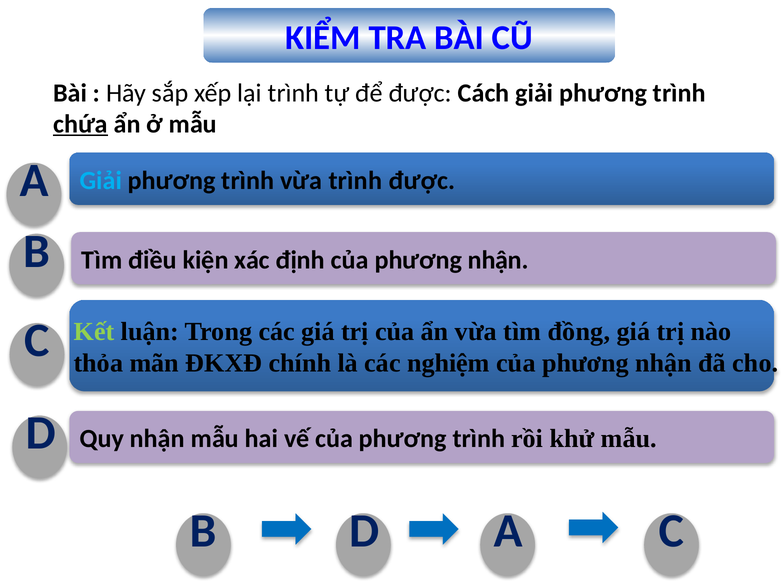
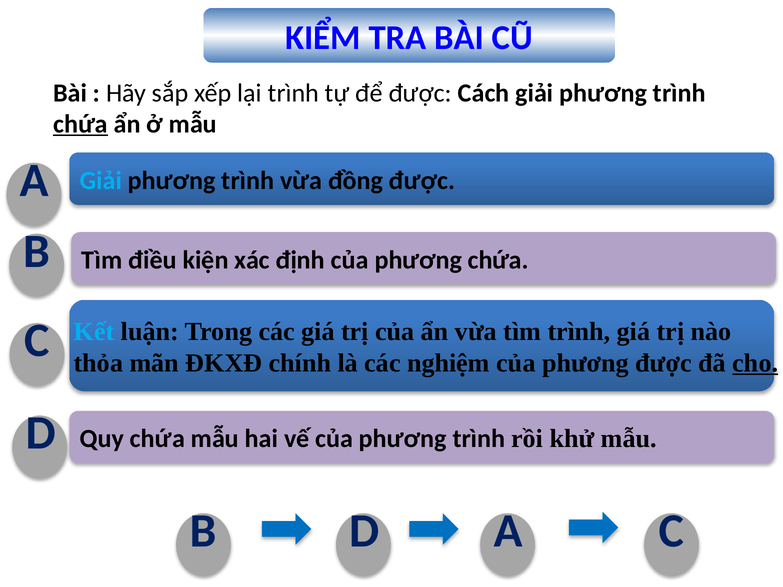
vừa trình: trình -> đồng (356, 181)
định của phương nhận: nhận -> chứa (498, 260)
Kết colour: light green -> light blue (94, 332)
tìm đồng: đồng -> trình (579, 332)
nghiệm của phương nhận: nhận -> được (663, 363)
cho underline: none -> present (755, 363)
Quy nhận: nhận -> chứa (157, 439)
